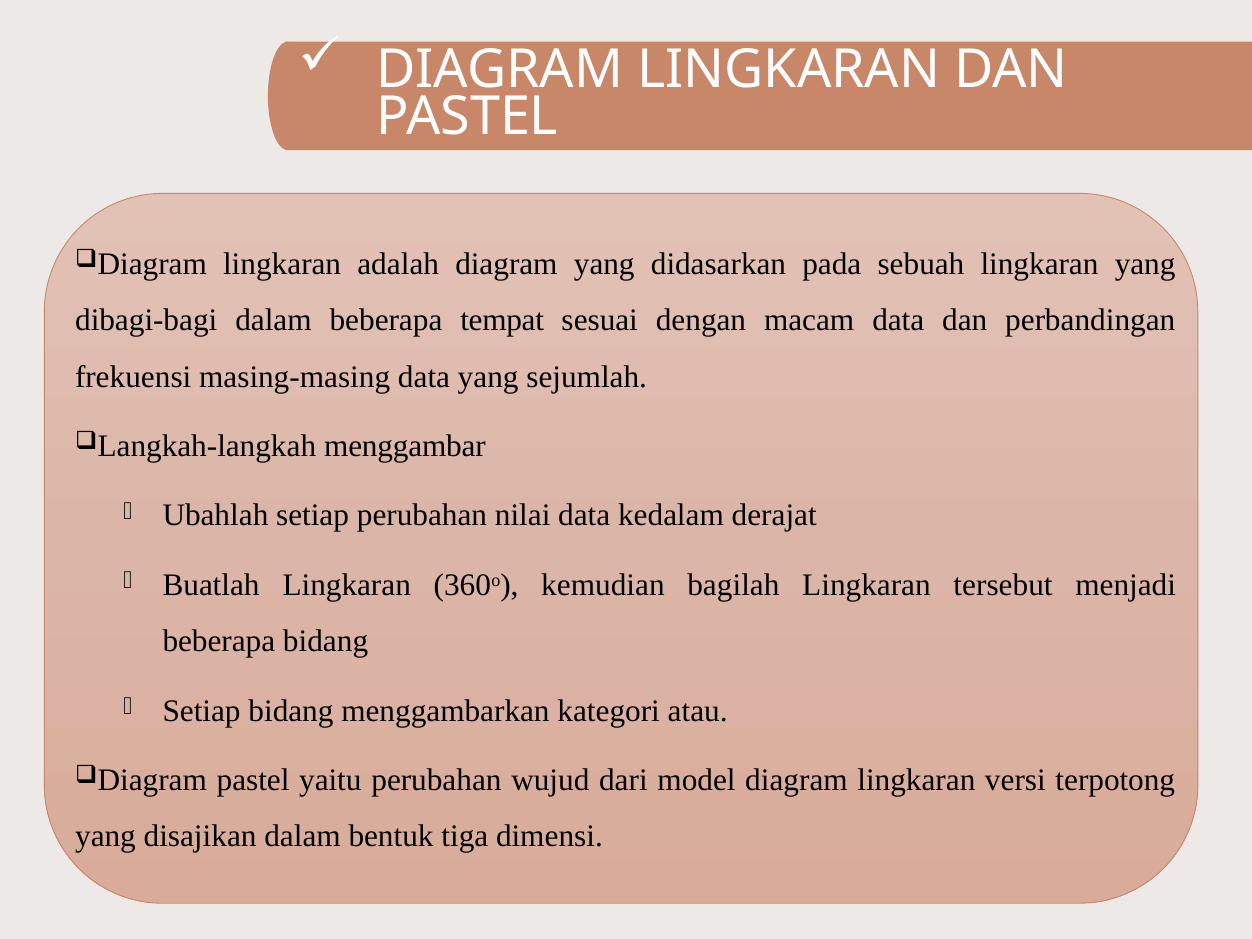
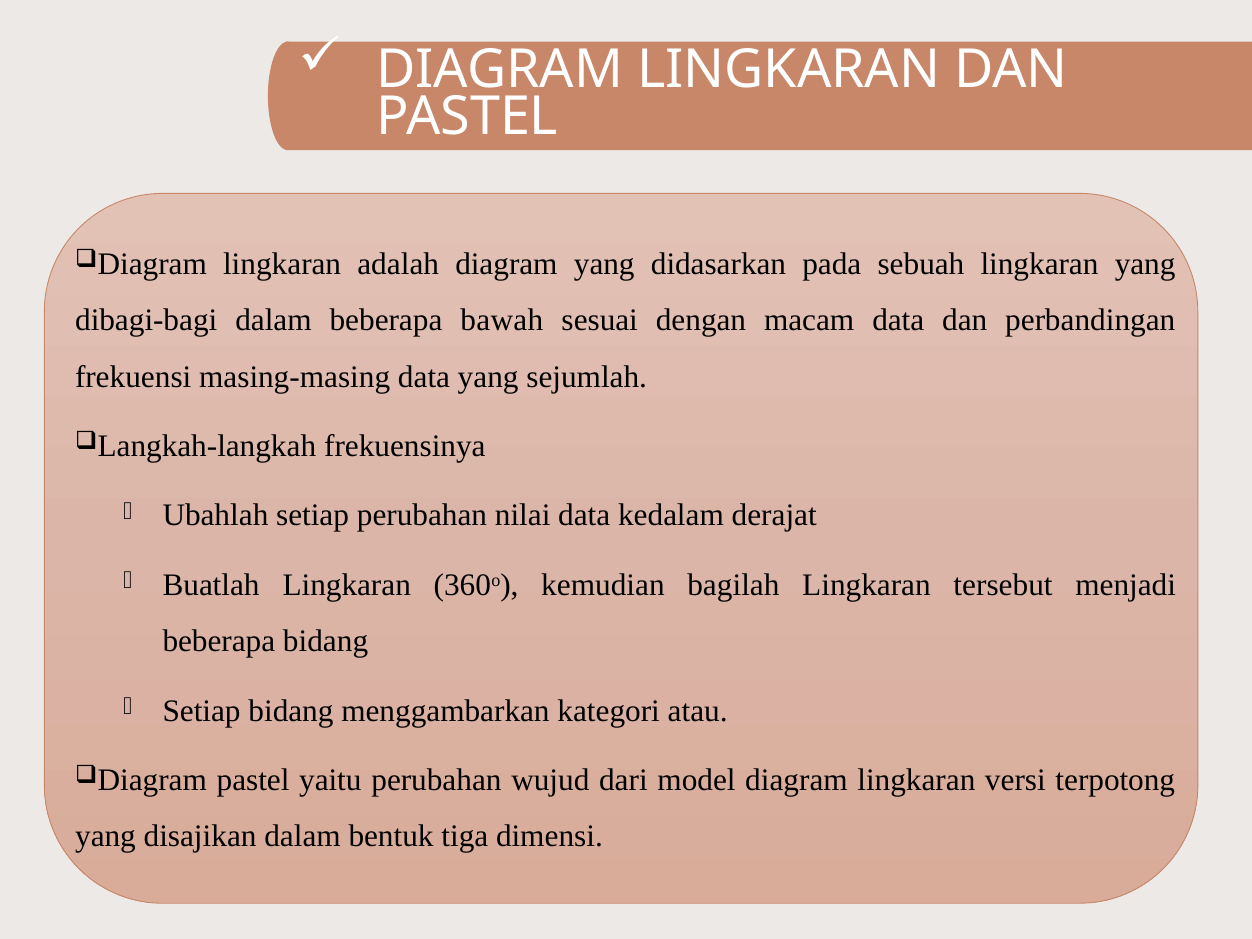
tempat: tempat -> bawah (502, 321)
menggambar: menggambar -> frekuensinya (405, 446)
